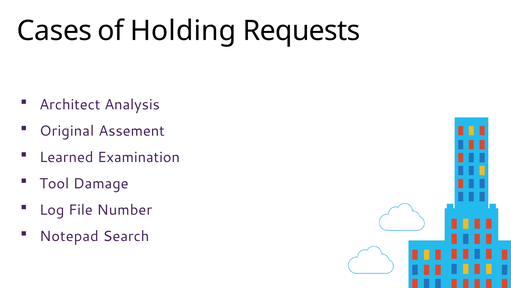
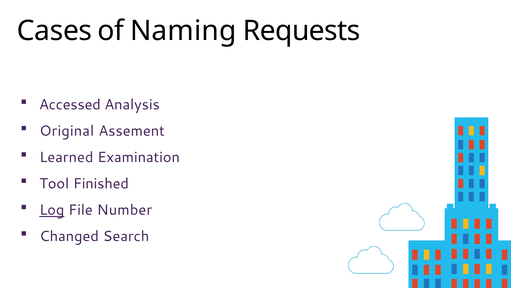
Holding: Holding -> Naming (183, 31)
Architect: Architect -> Accessed (70, 104)
Damage: Damage -> Finished (101, 183)
Log underline: none -> present (52, 210)
Notepad: Notepad -> Changed (69, 236)
